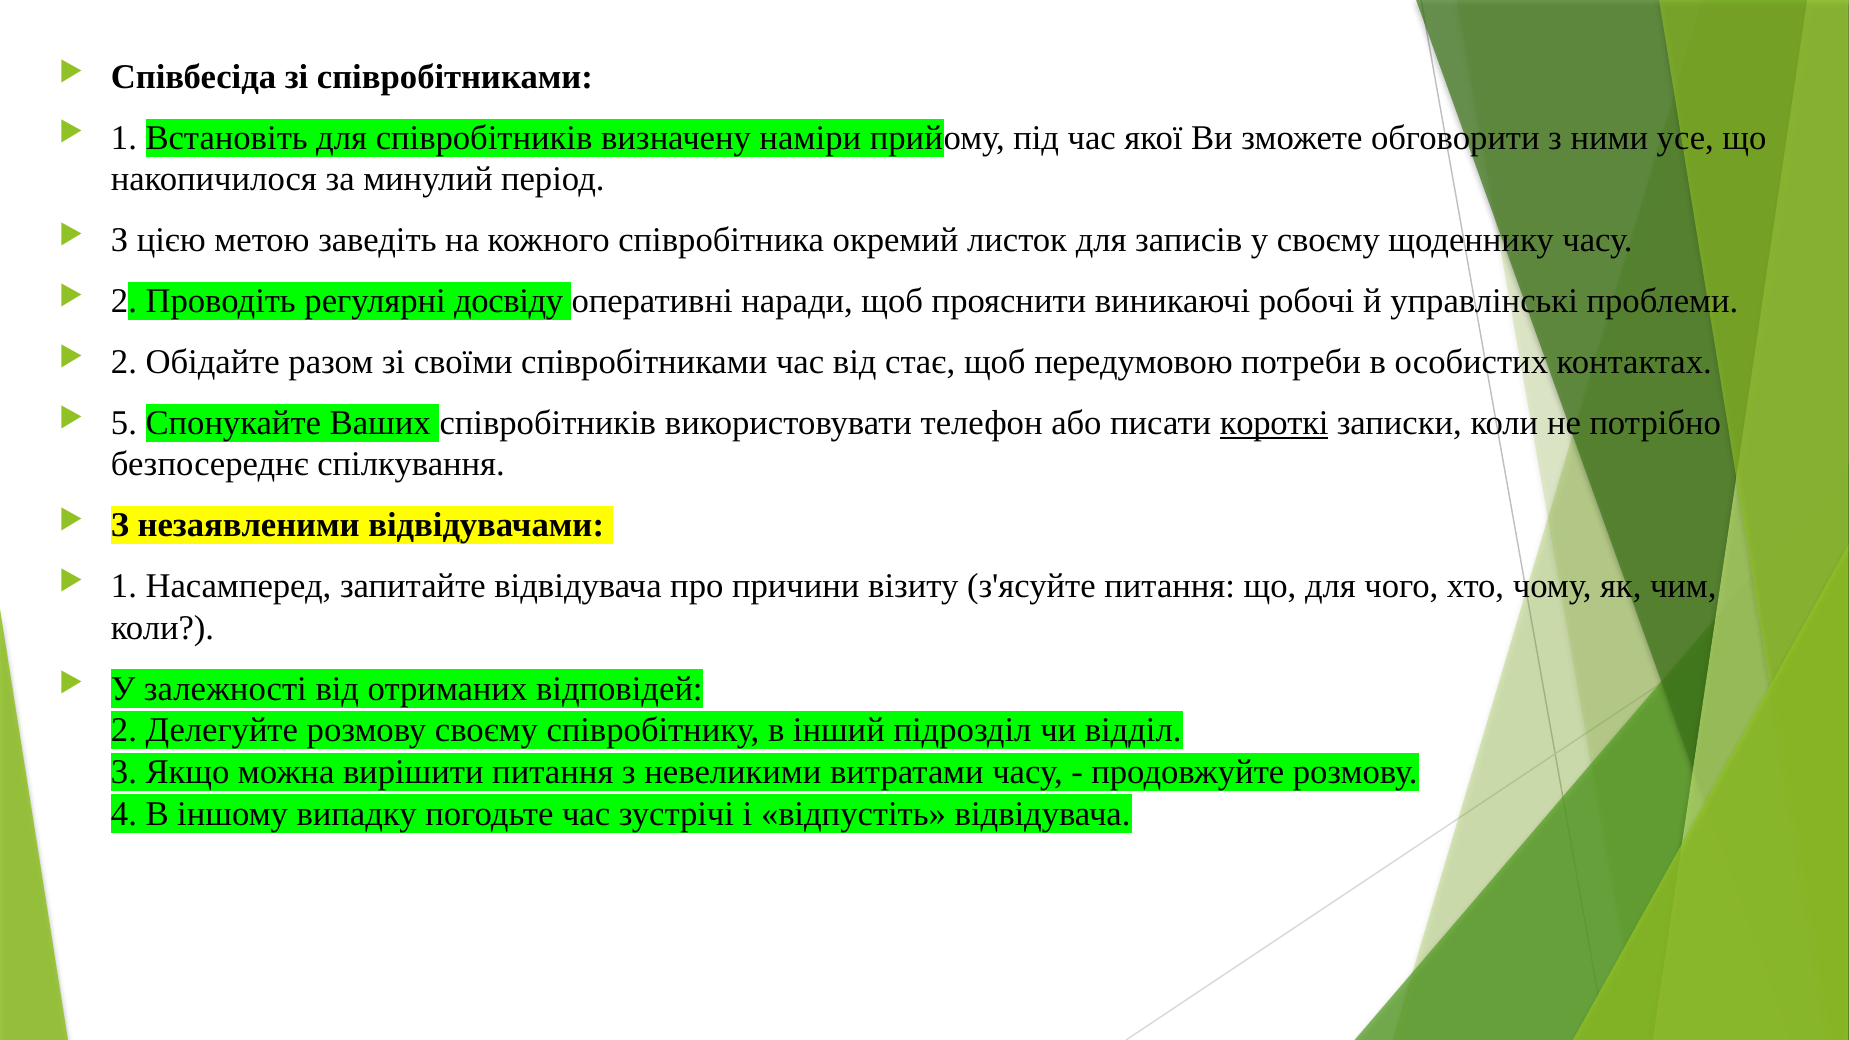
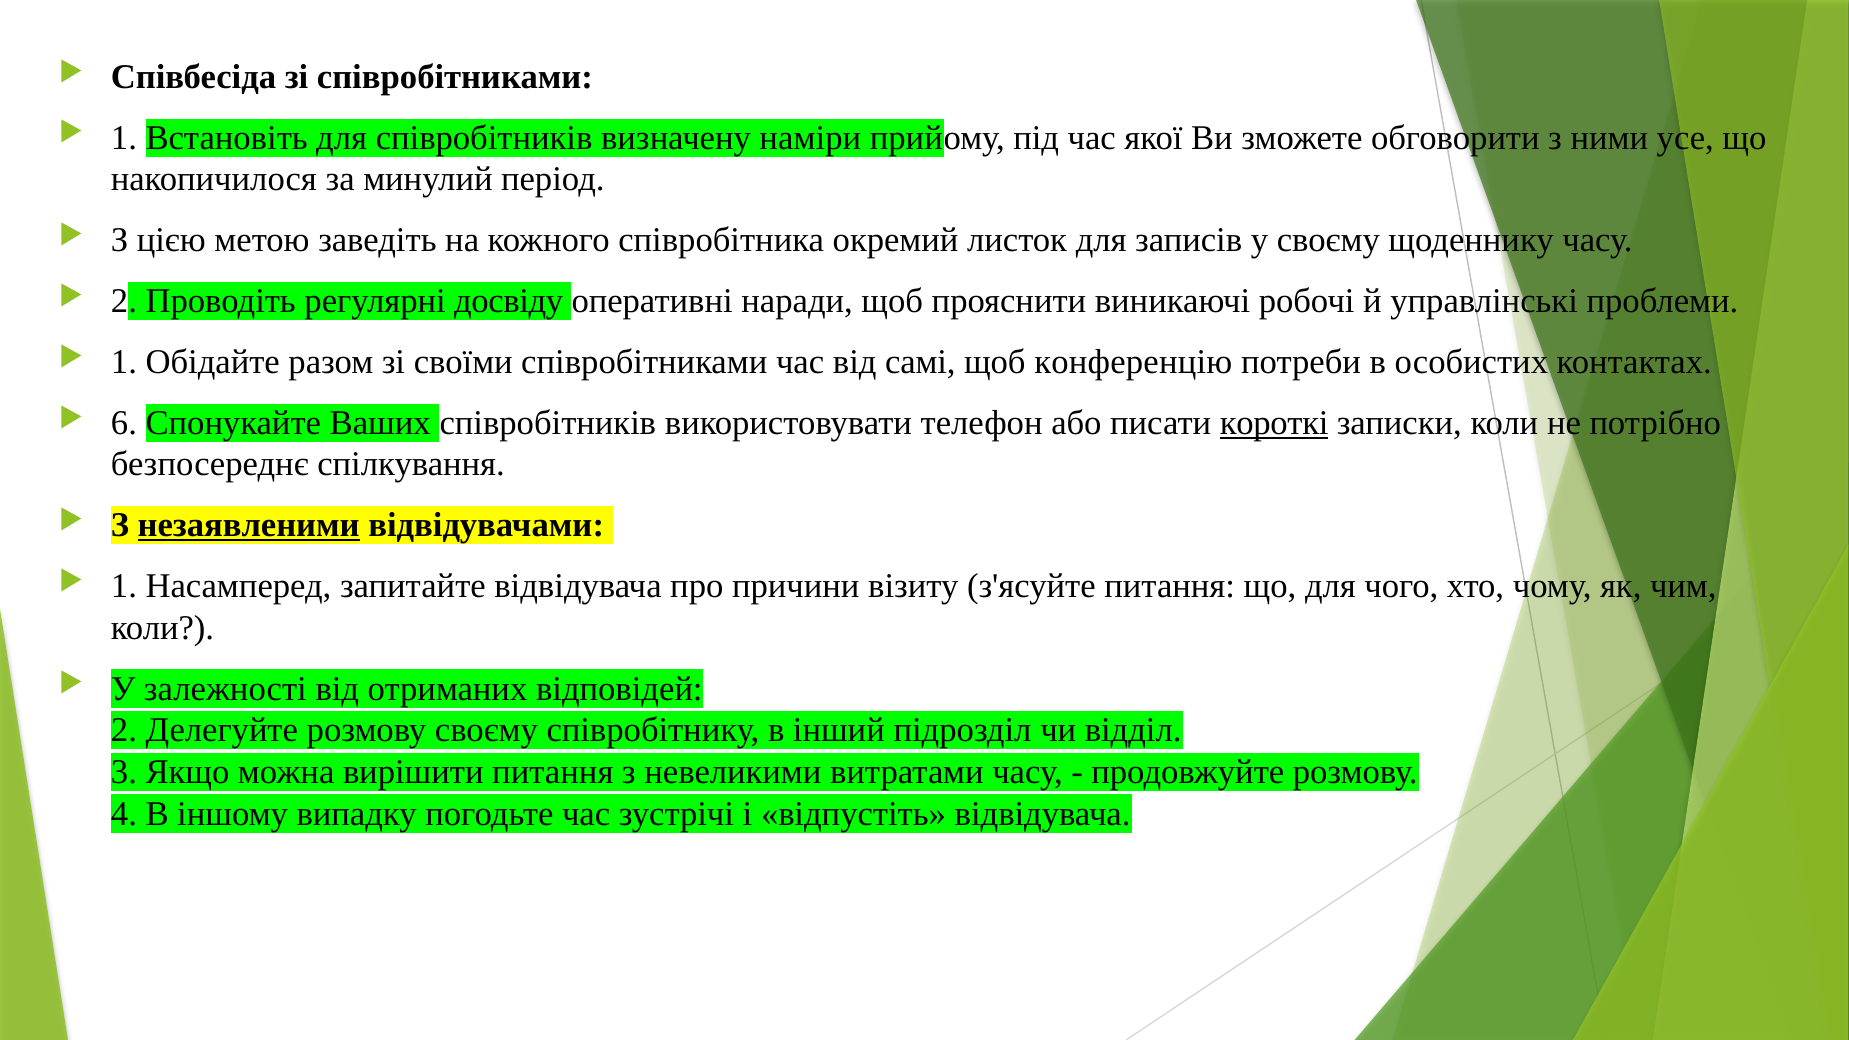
2: 2 -> 1 (124, 362)
стає: стає -> самі (920, 362)
передумовою: передумовою -> конференцію (1133, 362)
5: 5 -> 6 (124, 423)
незаявленими underline: none -> present (249, 525)
